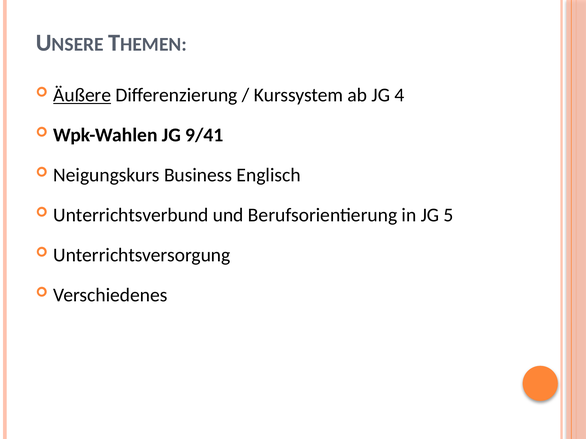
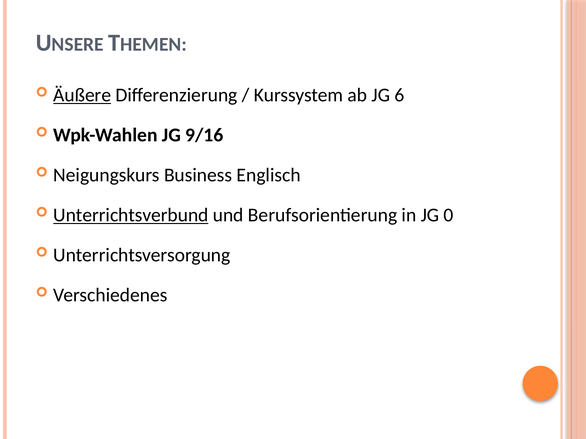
4: 4 -> 6 (400, 95)
9/41: 9/41 -> 9/16 (204, 135)
Unterrichtsverbund underline: none -> present (131, 215)
5: 5 -> 0 (449, 215)
